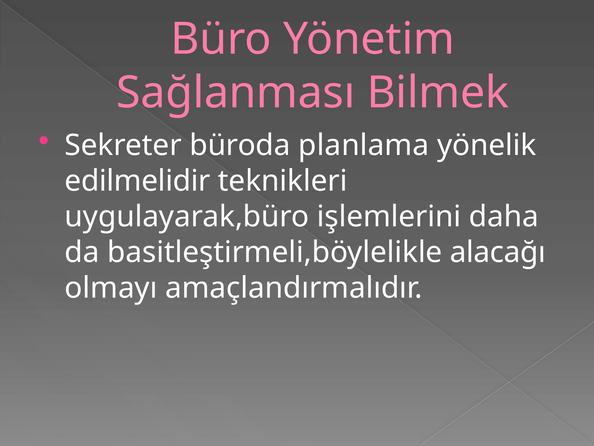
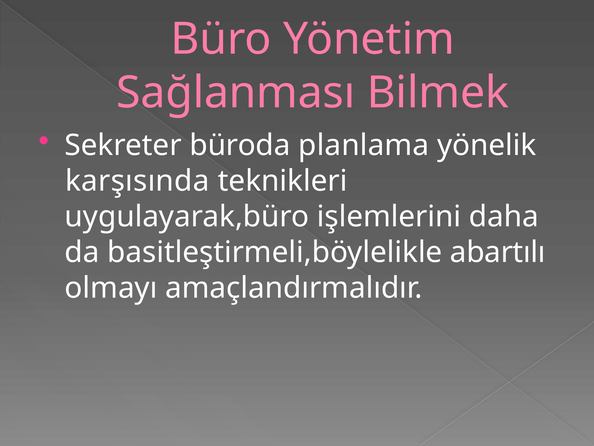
edilmelidir: edilmelidir -> karşısında (137, 181)
alacağı: alacağı -> abartılı (498, 252)
